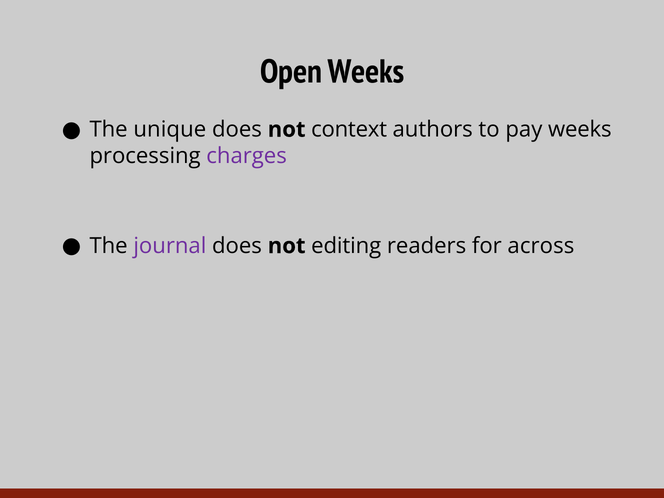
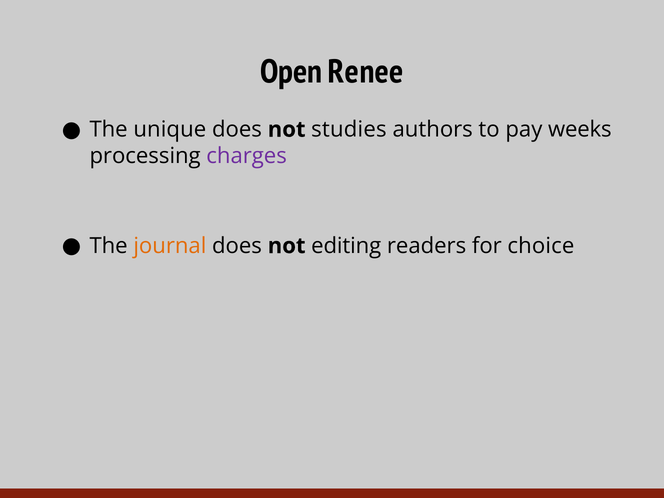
Open Weeks: Weeks -> Renee (366, 72)
context: context -> studies (349, 129)
journal colour: purple -> orange (170, 246)
across: across -> choice (541, 246)
